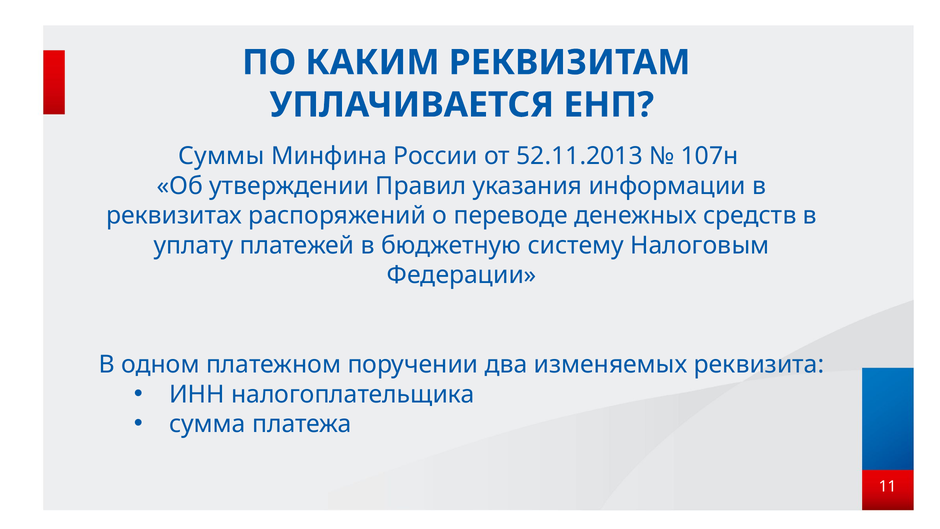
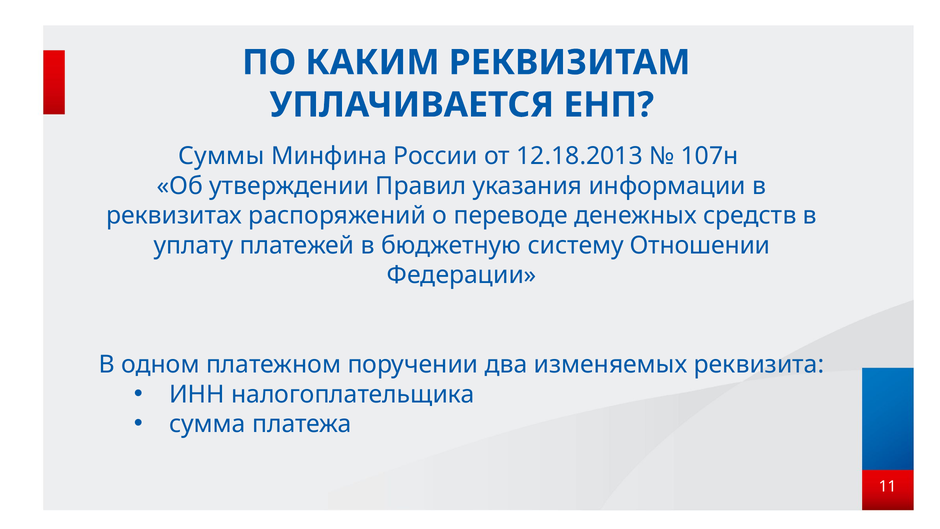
52.11.2013: 52.11.2013 -> 12.18.2013 (580, 156)
Налоговым: Налоговым -> Отношении (700, 245)
